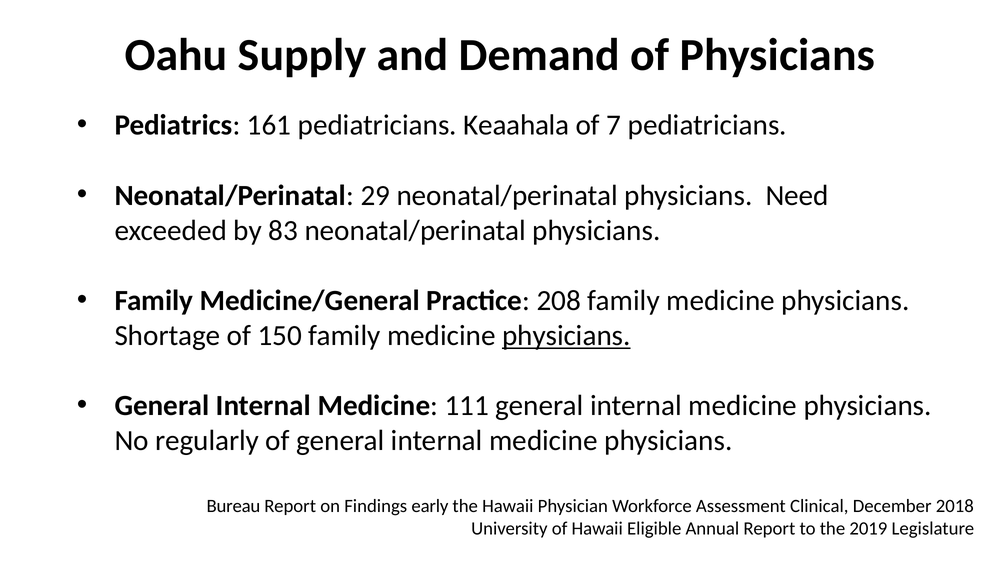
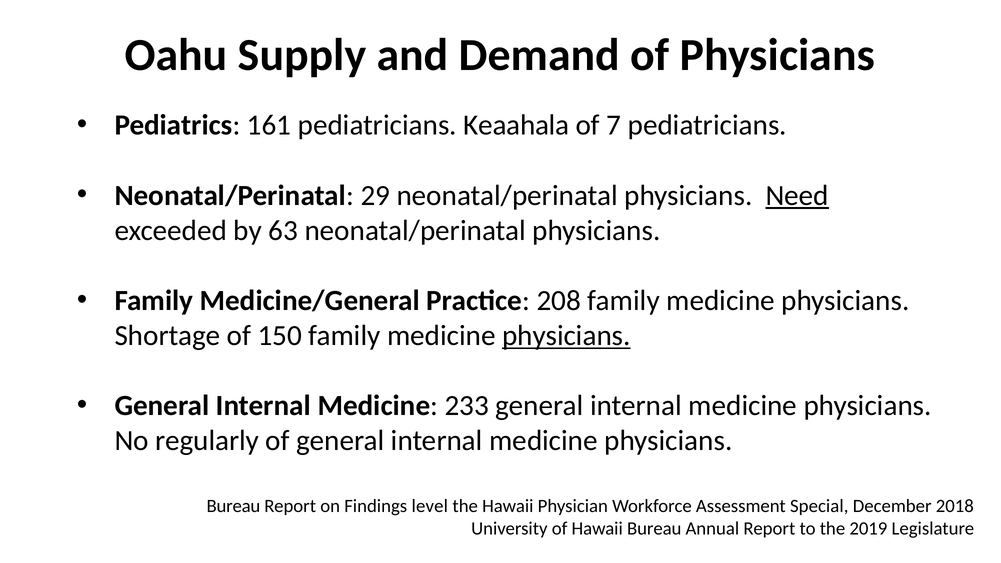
Need underline: none -> present (797, 195)
83: 83 -> 63 (283, 231)
111: 111 -> 233 (467, 406)
early: early -> level (430, 506)
Clinical: Clinical -> Special (819, 506)
Hawaii Eligible: Eligible -> Bureau (654, 529)
